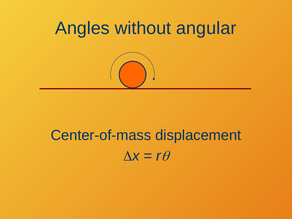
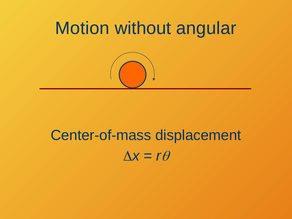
Angles: Angles -> Motion (82, 28)
